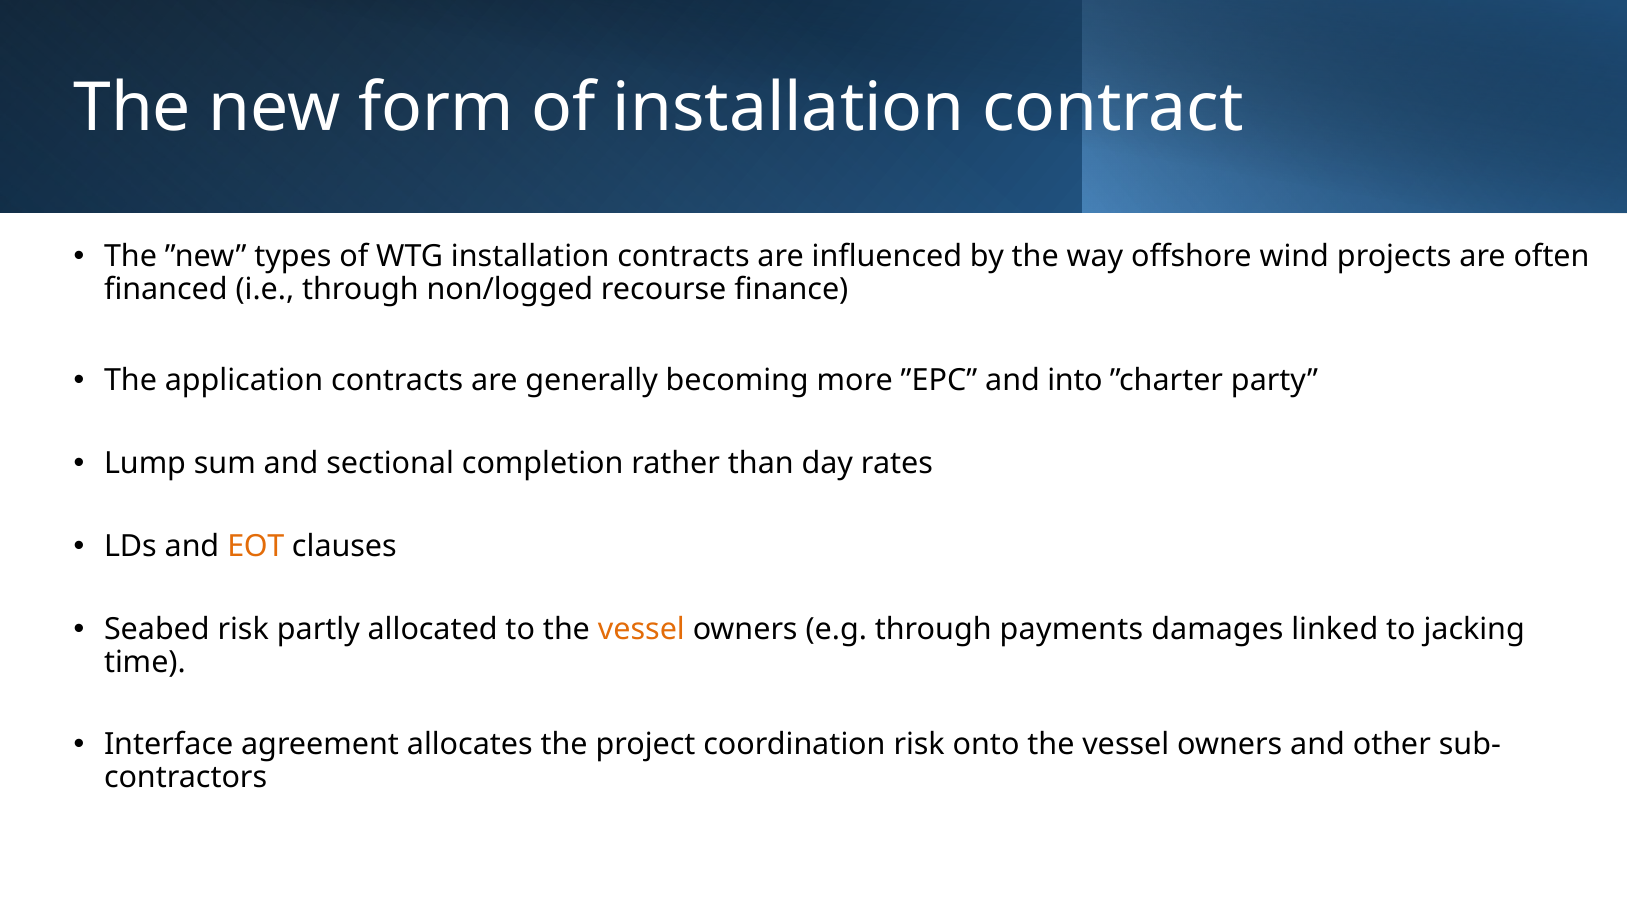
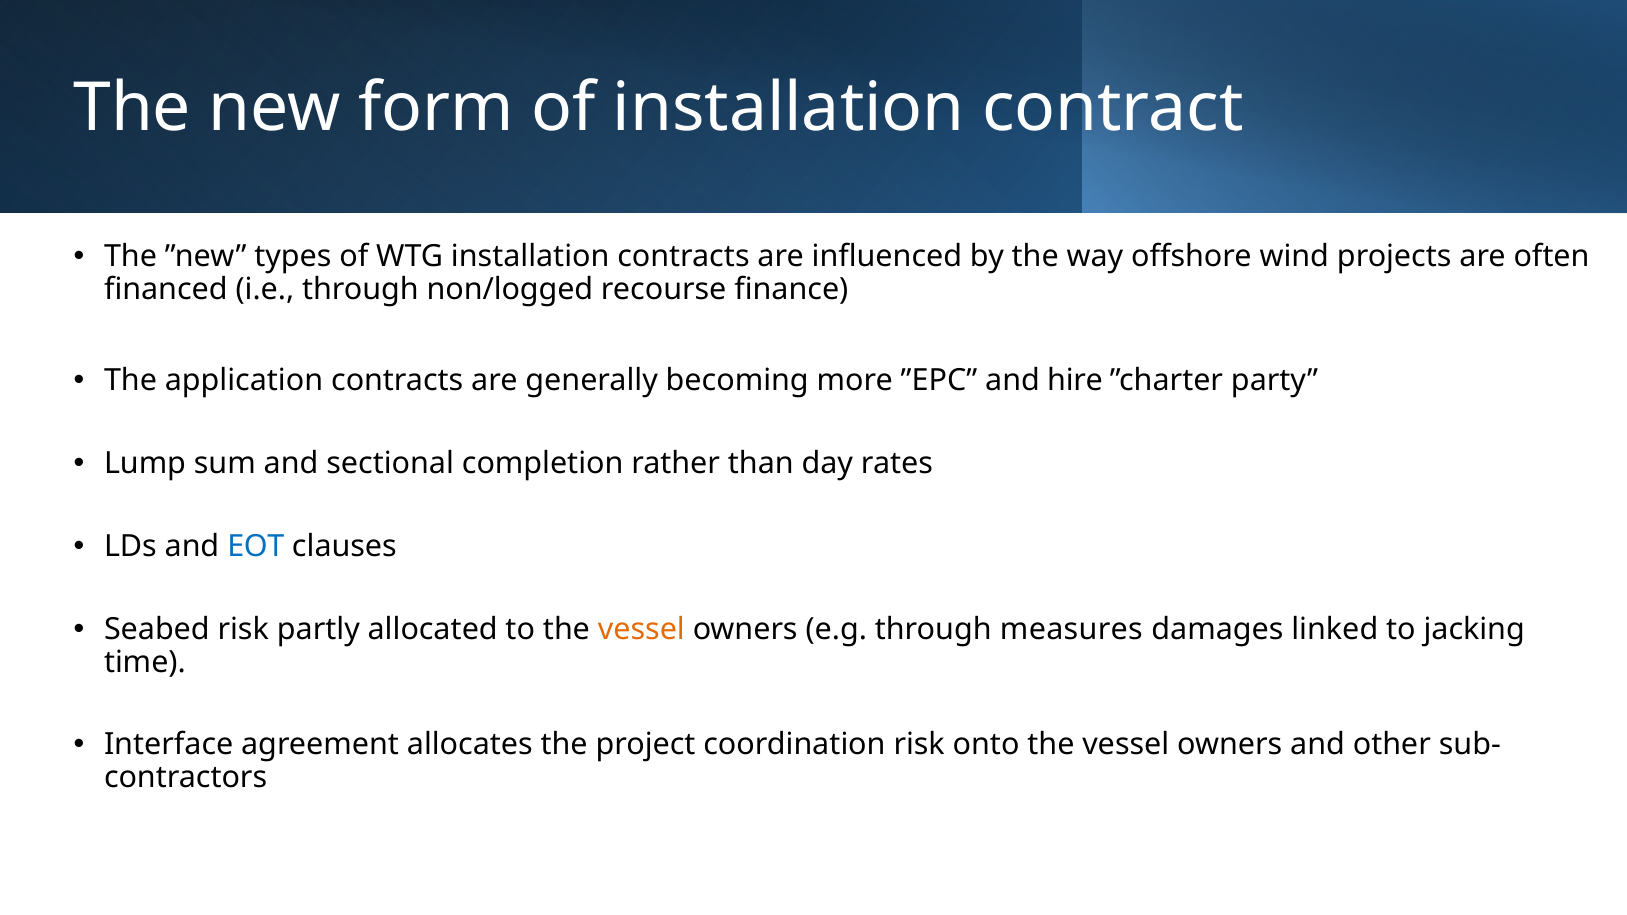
into: into -> hire (1075, 381)
EOT colour: orange -> blue (256, 547)
payments: payments -> measures (1071, 629)
